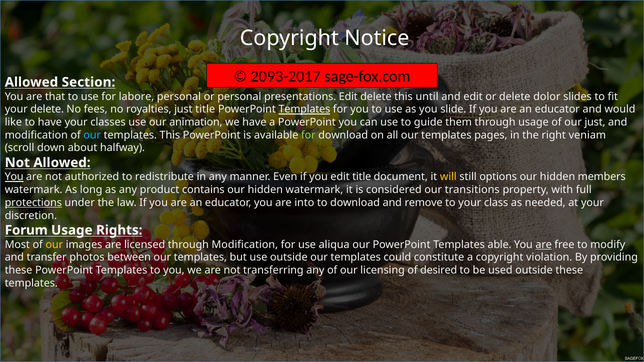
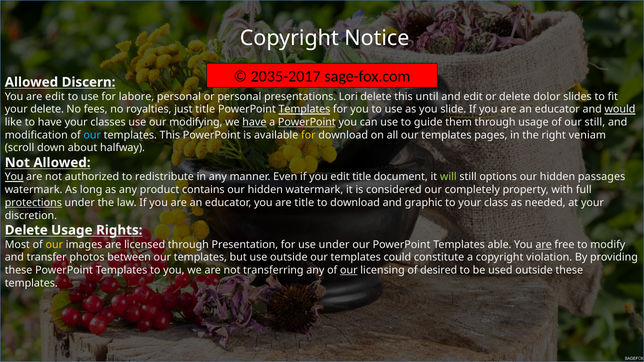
2093-2017: 2093-2017 -> 2035-2017 (286, 76)
Section: Section -> Discern (89, 82)
are that: that -> edit (55, 97)
presentations Edit: Edit -> Lori (348, 97)
would underline: none -> present (620, 109)
animation: animation -> modifying (196, 122)
have underline: none -> present (254, 122)
PowerPoint underline: none -> present (307, 122)
our just: just -> still (595, 122)
for colour: light green -> yellow (308, 135)
will colour: yellow -> light green (448, 177)
members: members -> passages (602, 177)
transitions: transitions -> completely (472, 190)
are into: into -> title (304, 203)
remove: remove -> graphic (424, 203)
Forum: Forum -> Delete (26, 230)
through Modification: Modification -> Presentation (245, 245)
use aliqua: aliqua -> under (334, 245)
our underline: none -> present (349, 270)
